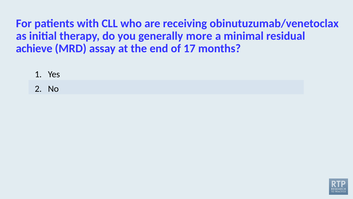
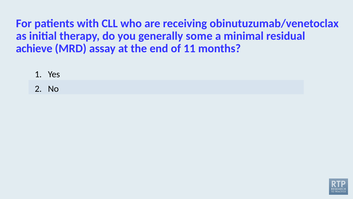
more: more -> some (199, 36)
17: 17 -> 11 (190, 48)
